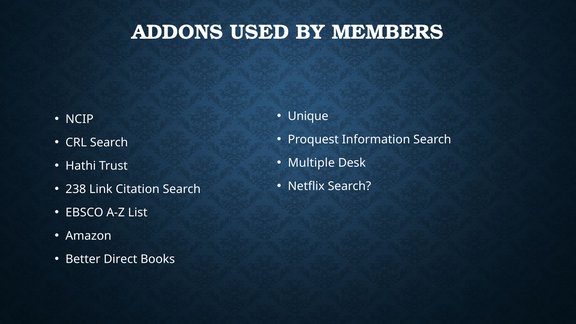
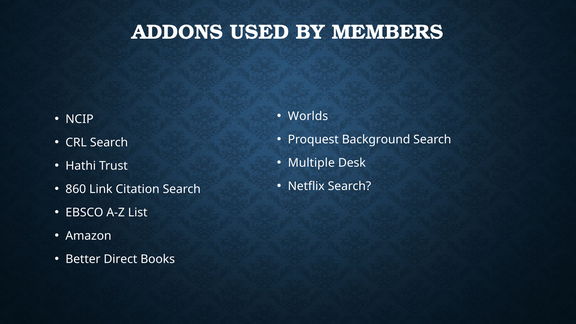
Unique: Unique -> Worlds (308, 116)
Information: Information -> Background (376, 140)
238: 238 -> 860 (76, 189)
